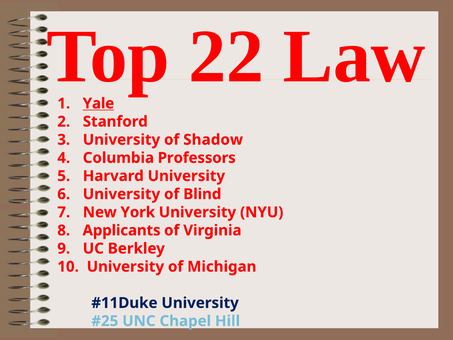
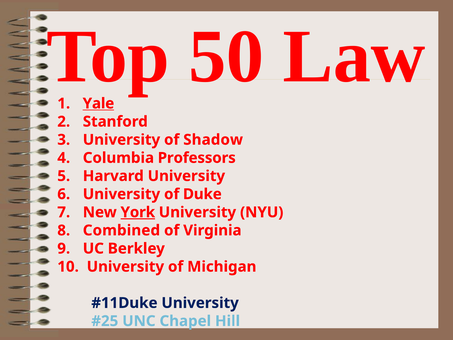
22: 22 -> 50 (226, 57)
Blind: Blind -> Duke (202, 194)
York underline: none -> present (138, 212)
Applicants: Applicants -> Combined (121, 230)
